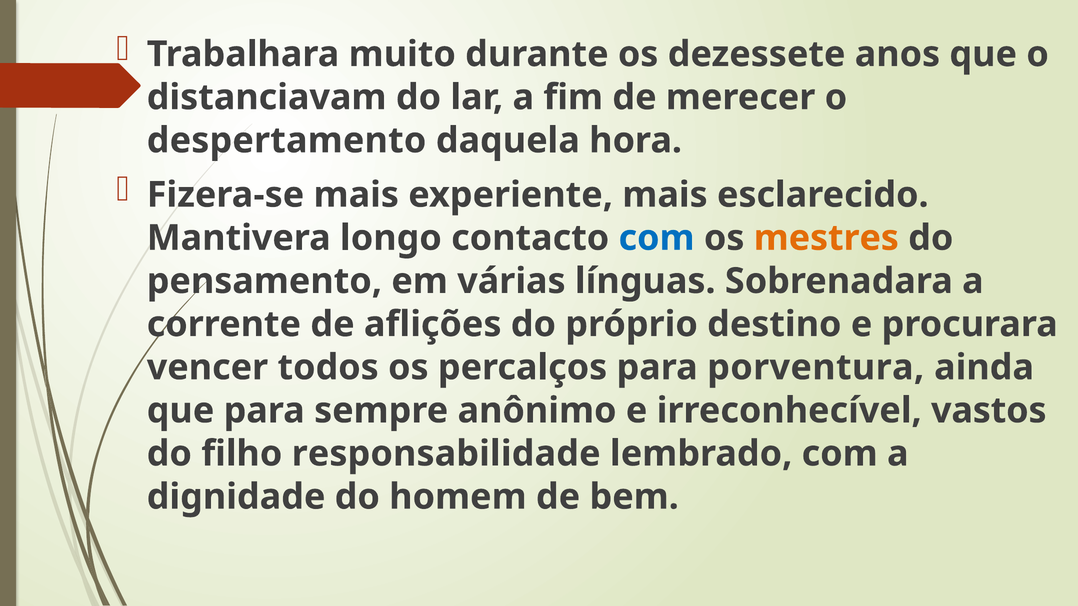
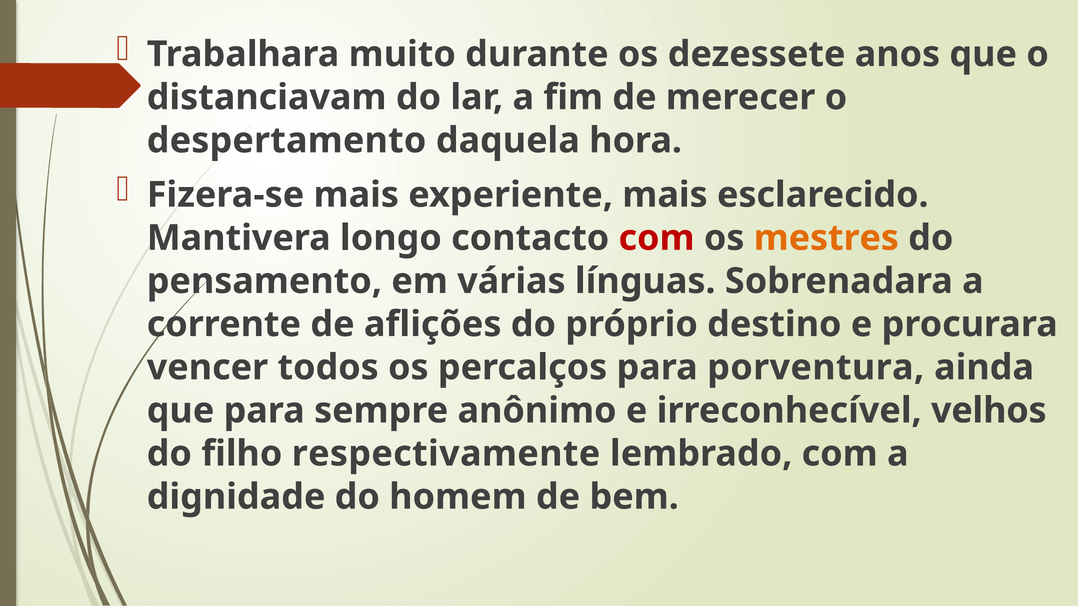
com colour: blue -> red (657, 238)
vastos: vastos -> velhos (989, 411)
responsabilidade: responsabilidade -> respectivamente (446, 454)
